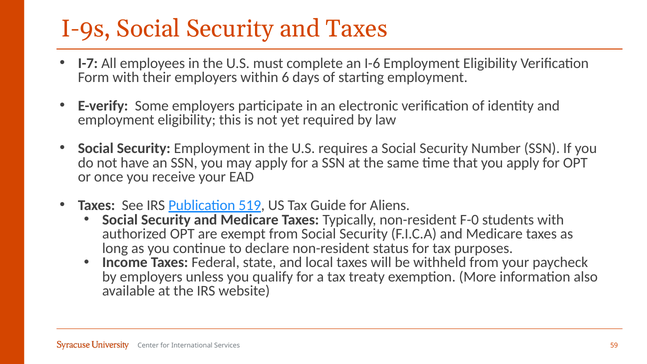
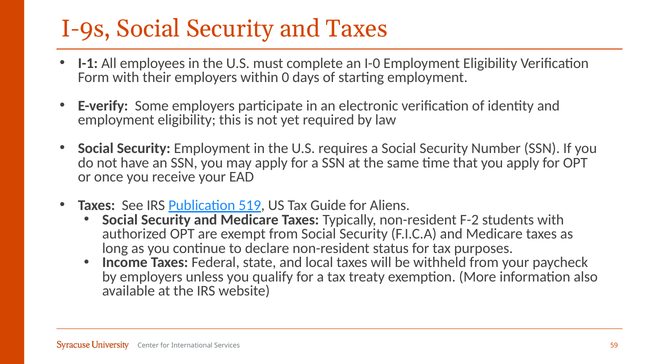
I-7: I-7 -> I-1 (88, 63)
I-6: I-6 -> I-0 (372, 63)
6: 6 -> 0 (285, 77)
F-0: F-0 -> F-2 (469, 220)
